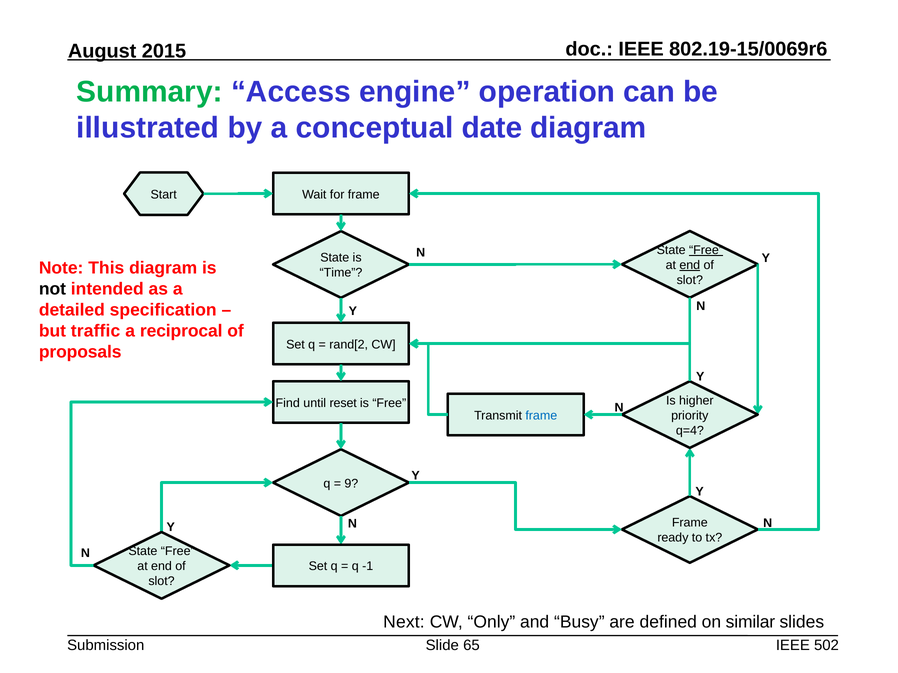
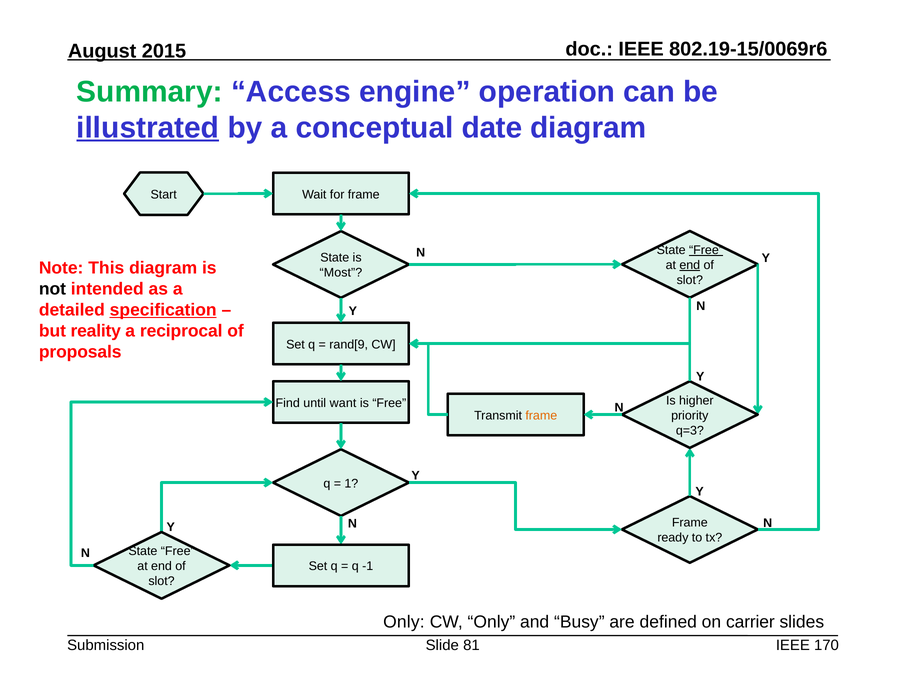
illustrated underline: none -> present (148, 128)
Time: Time -> Most (341, 273)
specification underline: none -> present (163, 310)
traffic: traffic -> reality (96, 331)
rand[2: rand[2 -> rand[9 (349, 345)
reset: reset -> want (343, 403)
frame colour: blue -> orange (541, 416)
q=4: q=4 -> q=3 (690, 431)
9: 9 -> 1 (351, 484)
Next: Next -> Only (404, 622)
similar: similar -> carrier (750, 622)
65: 65 -> 81 (471, 646)
502: 502 -> 170 (826, 646)
